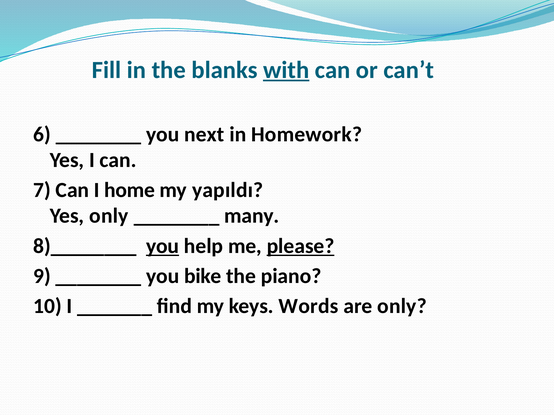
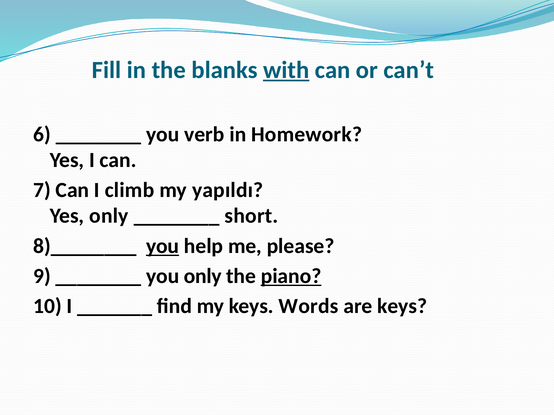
next: next -> verb (204, 134)
home: home -> climb (129, 190)
many: many -> short (251, 216)
please underline: present -> none (301, 246)
you bike: bike -> only (203, 276)
piano underline: none -> present (291, 276)
are only: only -> keys (402, 306)
